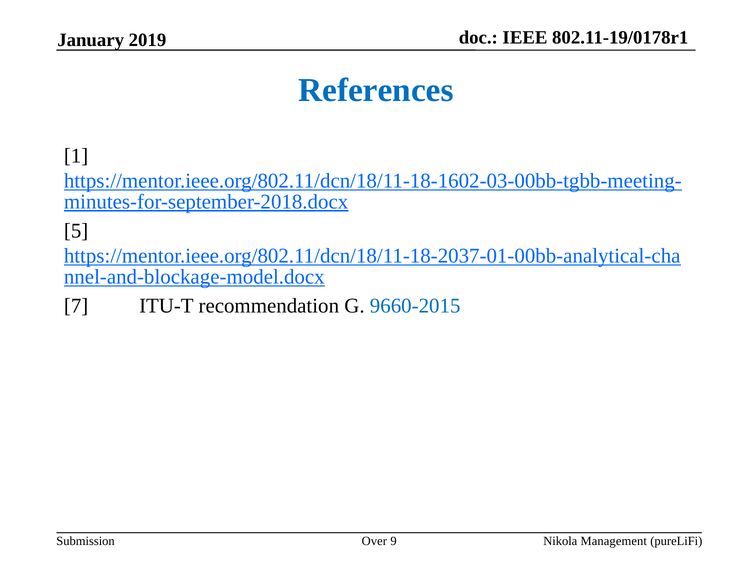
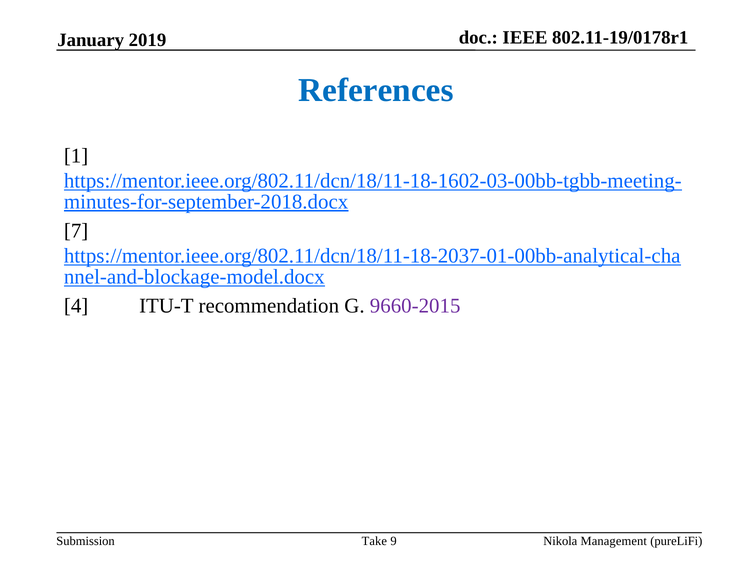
5: 5 -> 7 (76, 231)
7: 7 -> 4 (76, 306)
9660-2015 colour: blue -> purple (415, 306)
Over: Over -> Take (374, 541)
